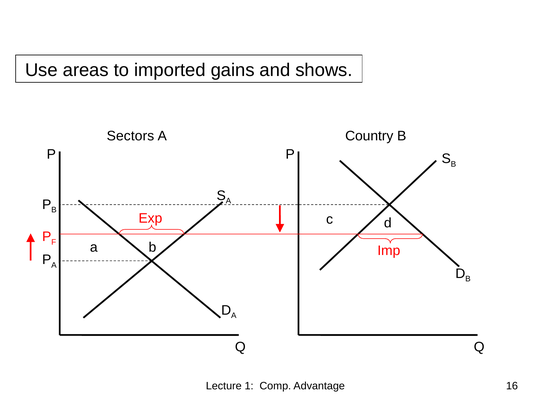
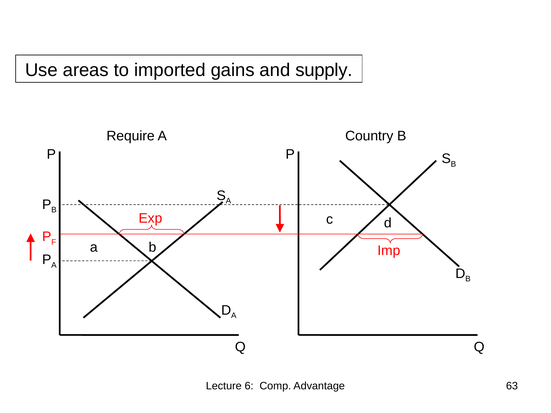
shows: shows -> supply (324, 70)
Sectors: Sectors -> Require (131, 136)
1: 1 -> 6 (249, 386)
16: 16 -> 63 (512, 386)
